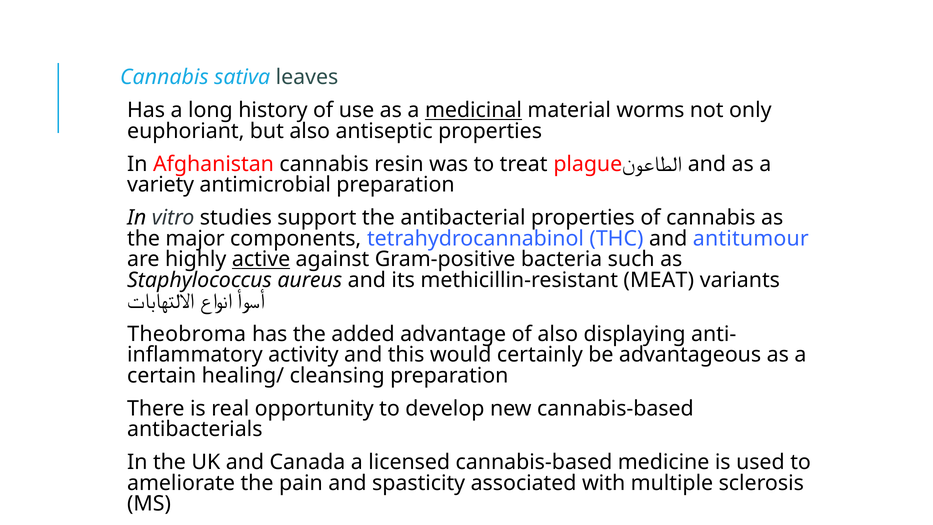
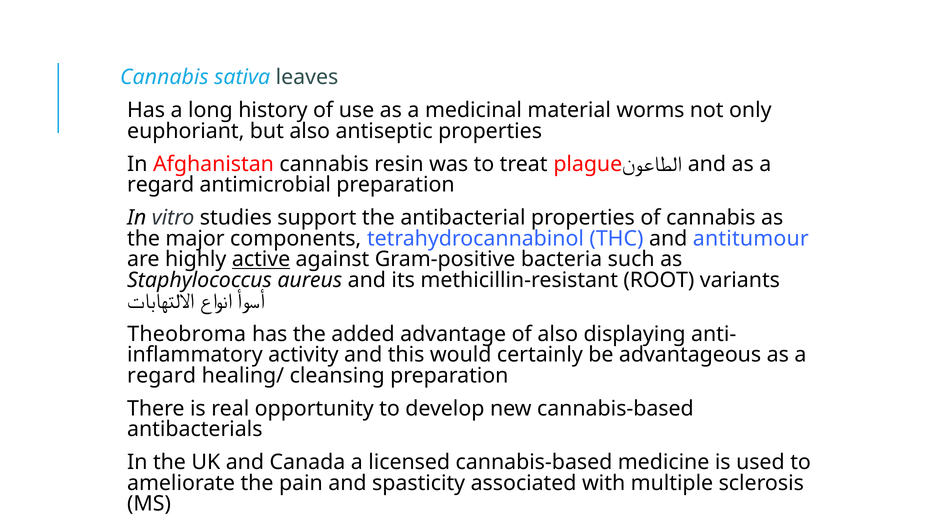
medicinal underline: present -> none (473, 110)
variety: variety -> regard (161, 185)
MEAT: MEAT -> ROOT (659, 280)
certain: certain -> regard (162, 375)
